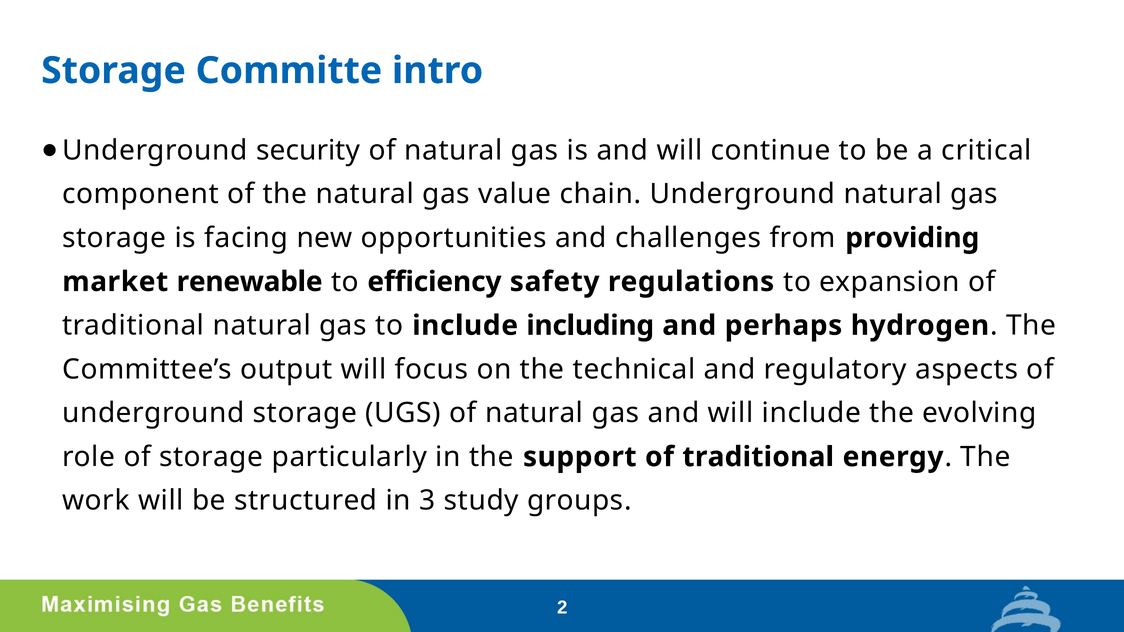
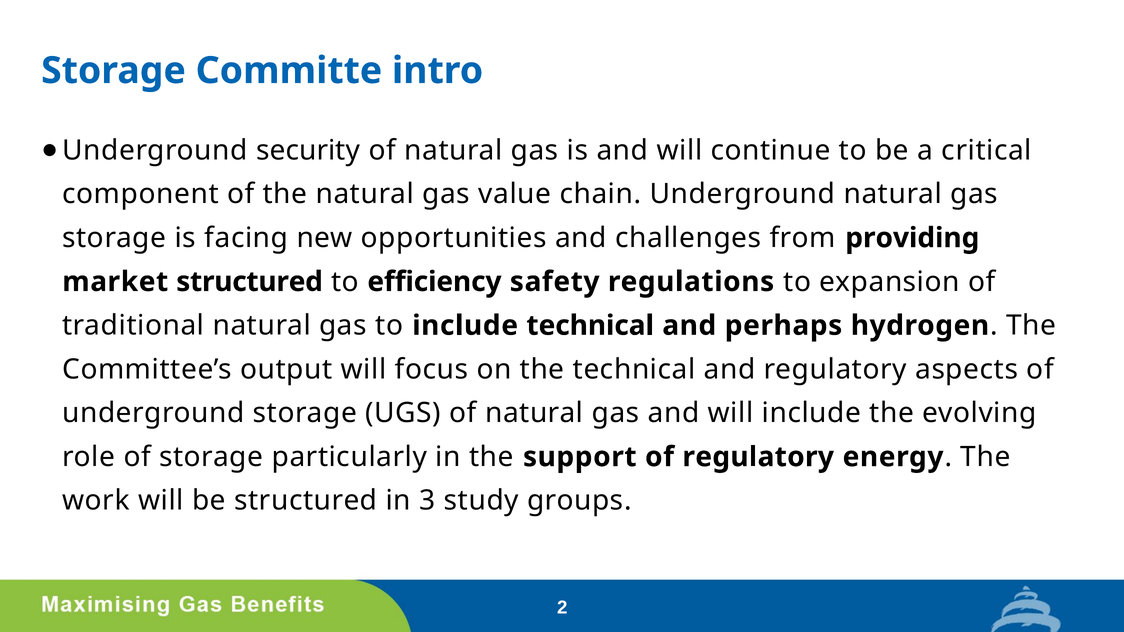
market renewable: renewable -> structured (250, 282)
include including: including -> technical (590, 326)
support of traditional: traditional -> regulatory (758, 457)
